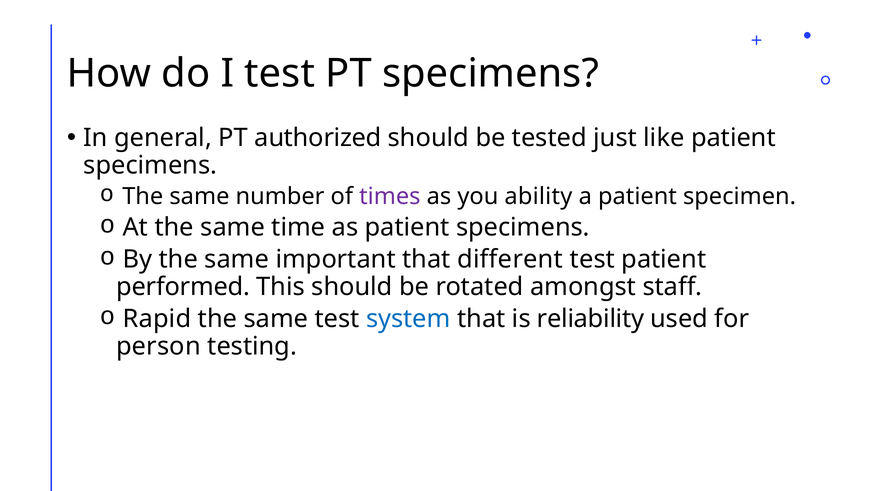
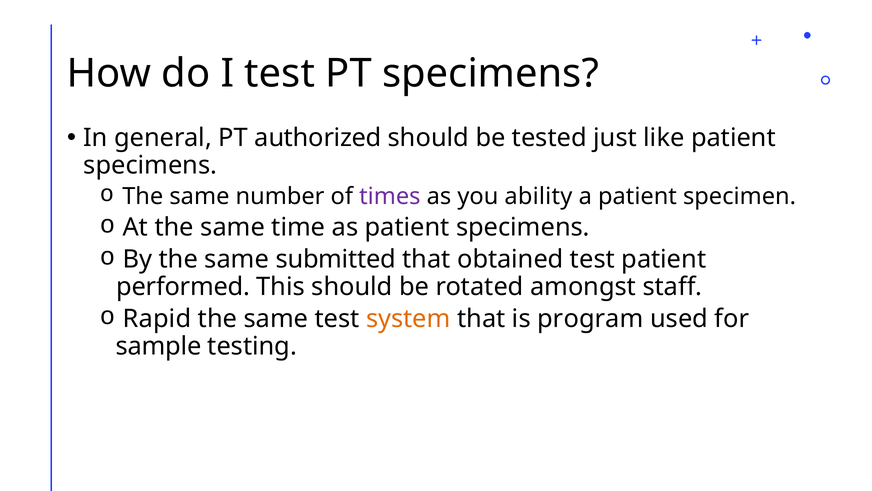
important: important -> submitted (336, 259)
different: different -> obtained (510, 259)
system colour: blue -> orange (408, 319)
reliability: reliability -> program (590, 319)
person: person -> sample (159, 346)
